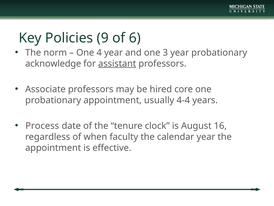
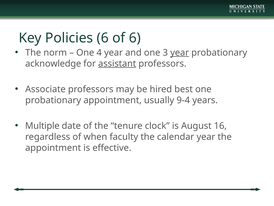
Policies 9: 9 -> 6 (103, 38)
year underline: none -> present (180, 52)
core: core -> best (184, 89)
4-4: 4-4 -> 9-4 (183, 100)
Process: Process -> Multiple (42, 126)
